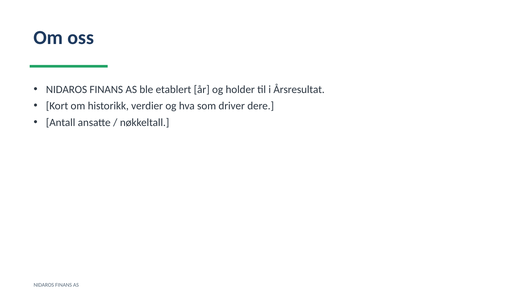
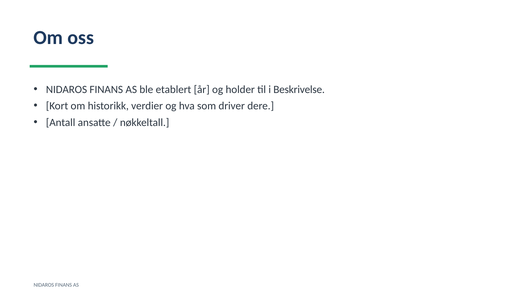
Årsresultat: Årsresultat -> Beskrivelse (299, 89)
